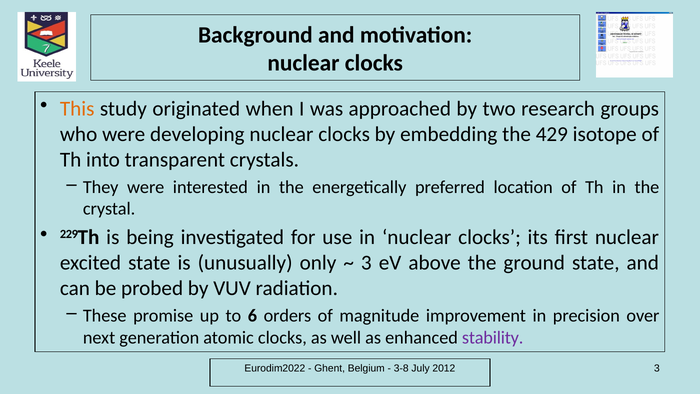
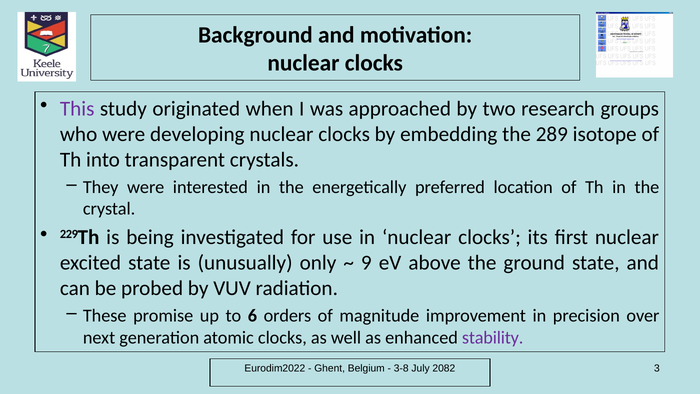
This colour: orange -> purple (77, 109)
429: 429 -> 289 (552, 134)
3: 3 -> 9 (366, 263)
2012: 2012 -> 2082 (444, 368)
